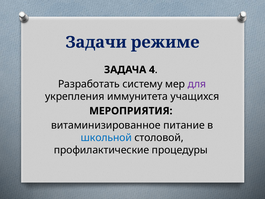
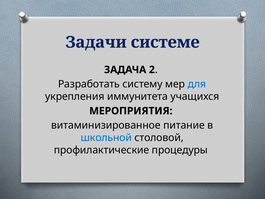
режиме: режиме -> системе (165, 42)
4: 4 -> 2 (152, 70)
для colour: purple -> blue (197, 84)
